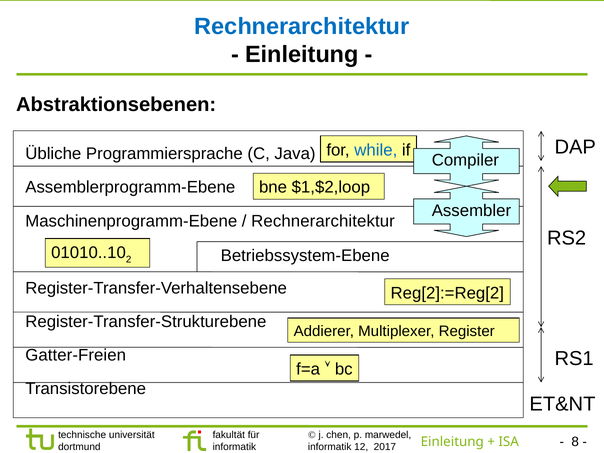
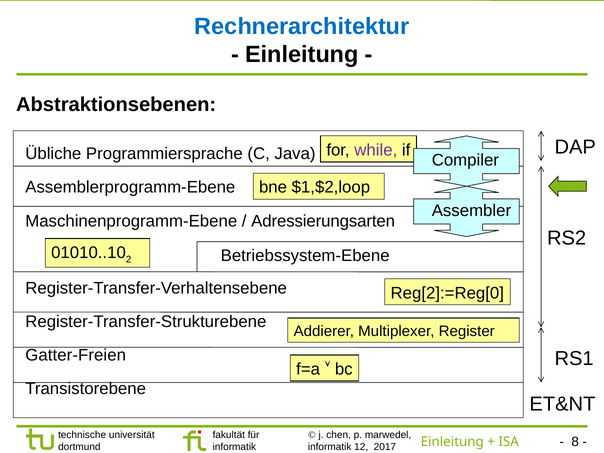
while colour: blue -> purple (376, 150)
Rechnerarchitektur: Rechnerarchitektur -> Adressierungsarten (323, 221)
Reg[2]:=Reg[2: Reg[2]:=Reg[2 -> Reg[2]:=Reg[0 (447, 293)
